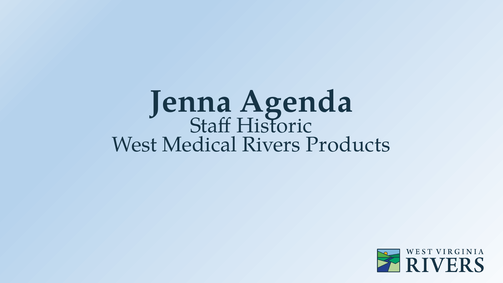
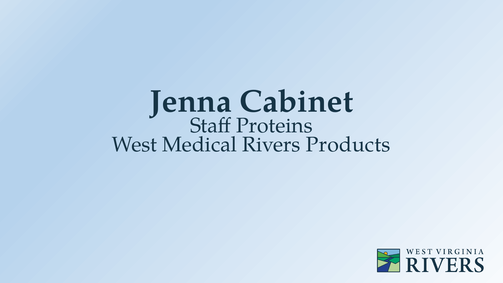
Agenda: Agenda -> Cabinet (296, 101)
Historic: Historic -> Proteins (274, 126)
